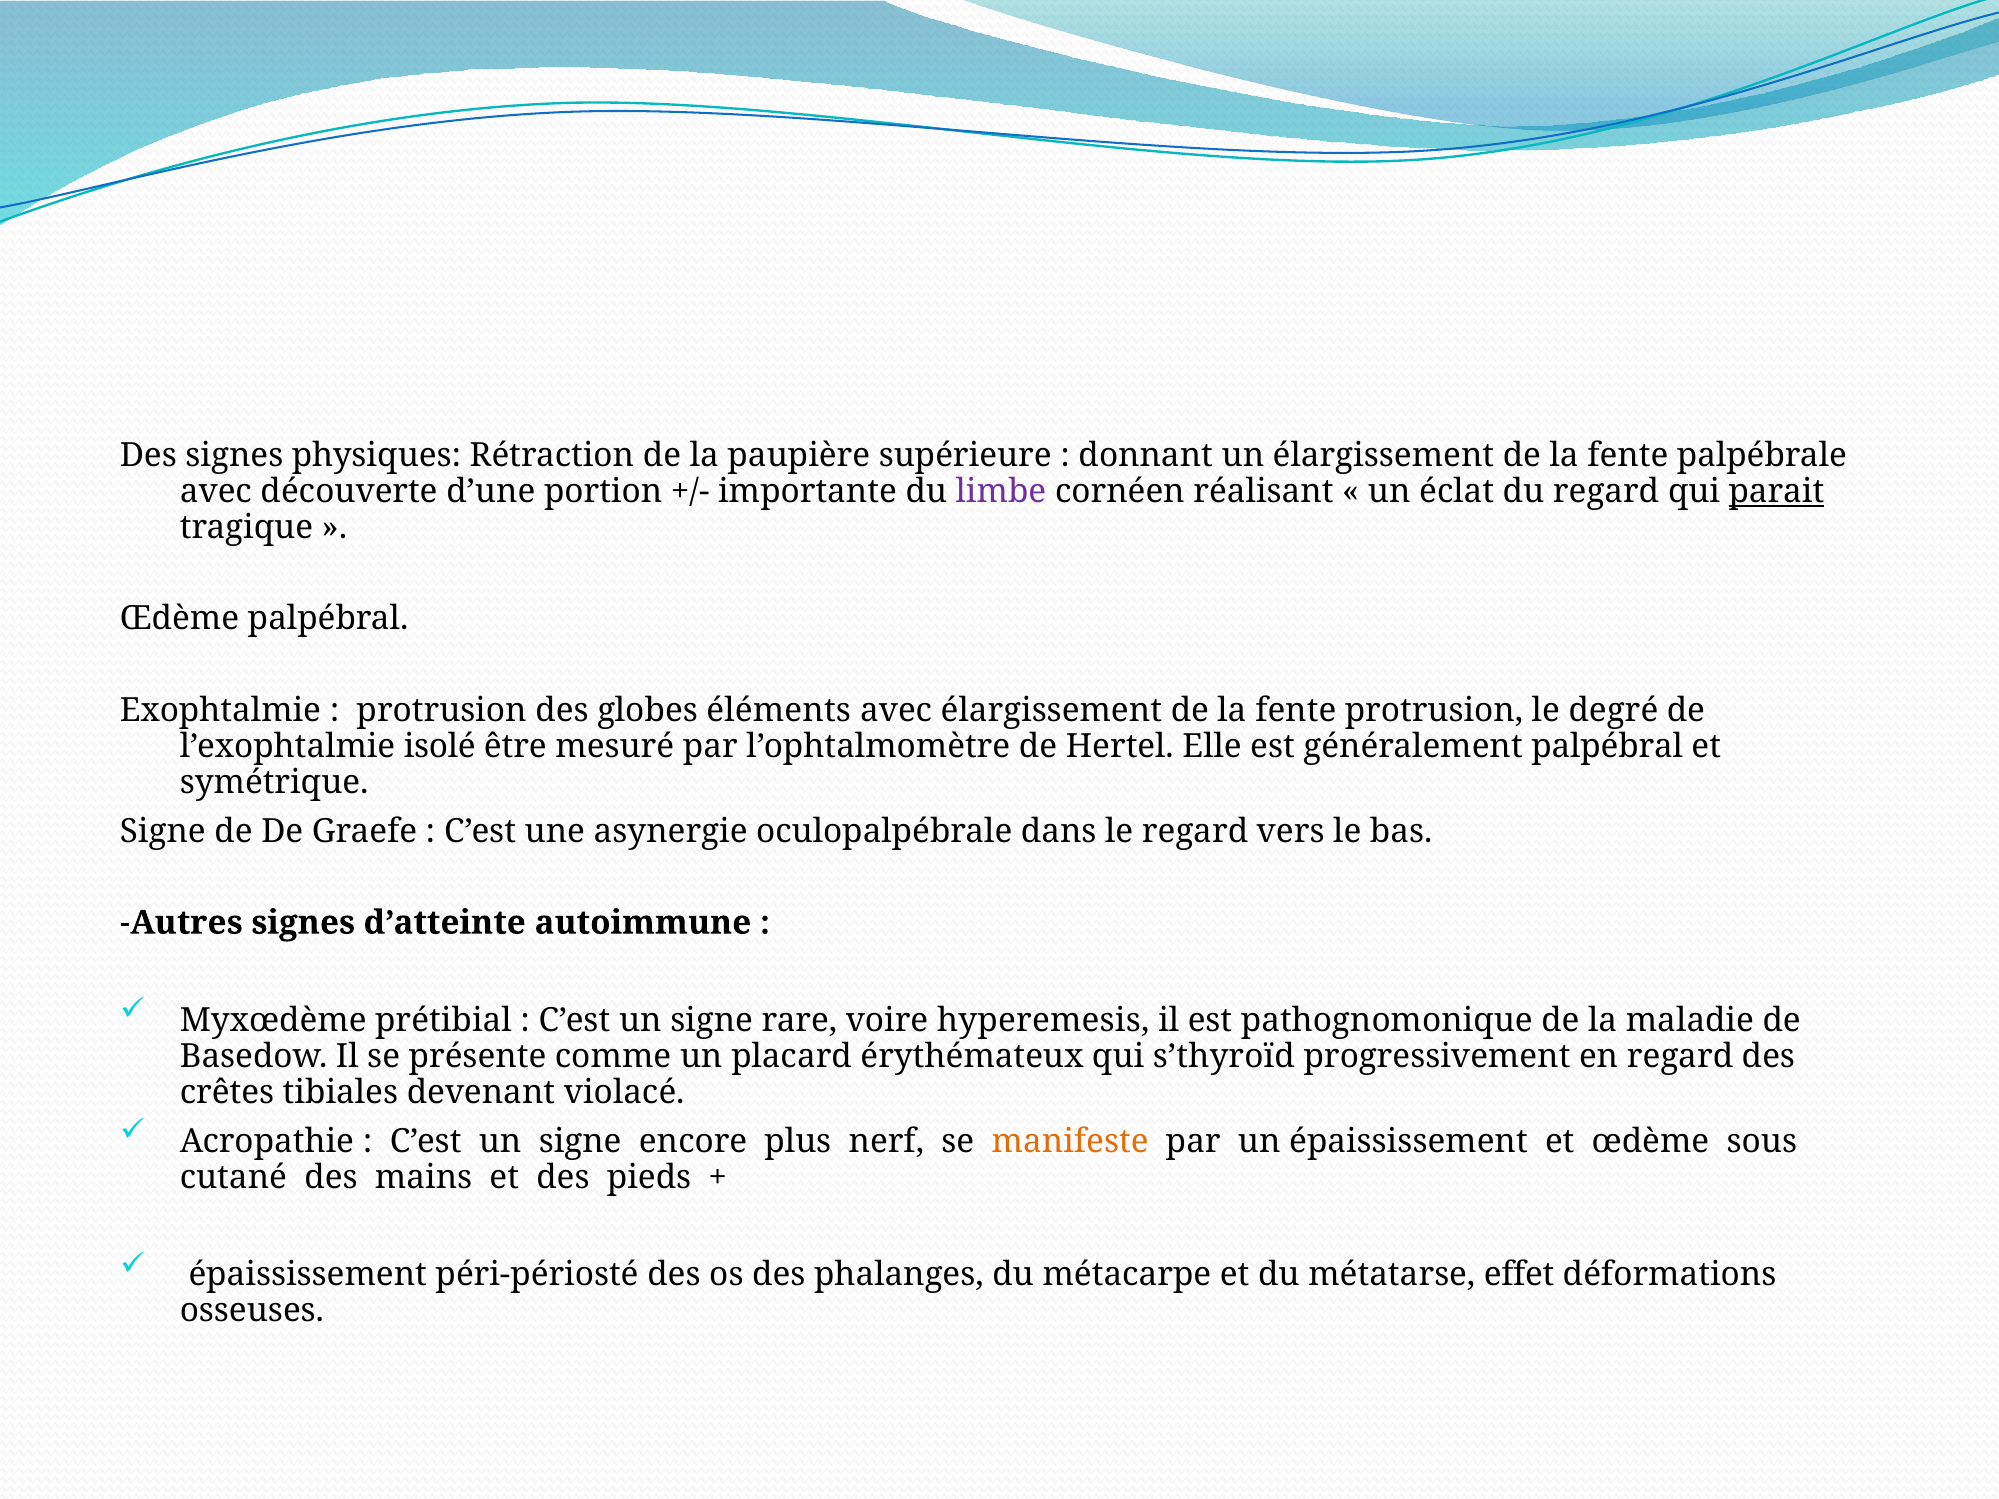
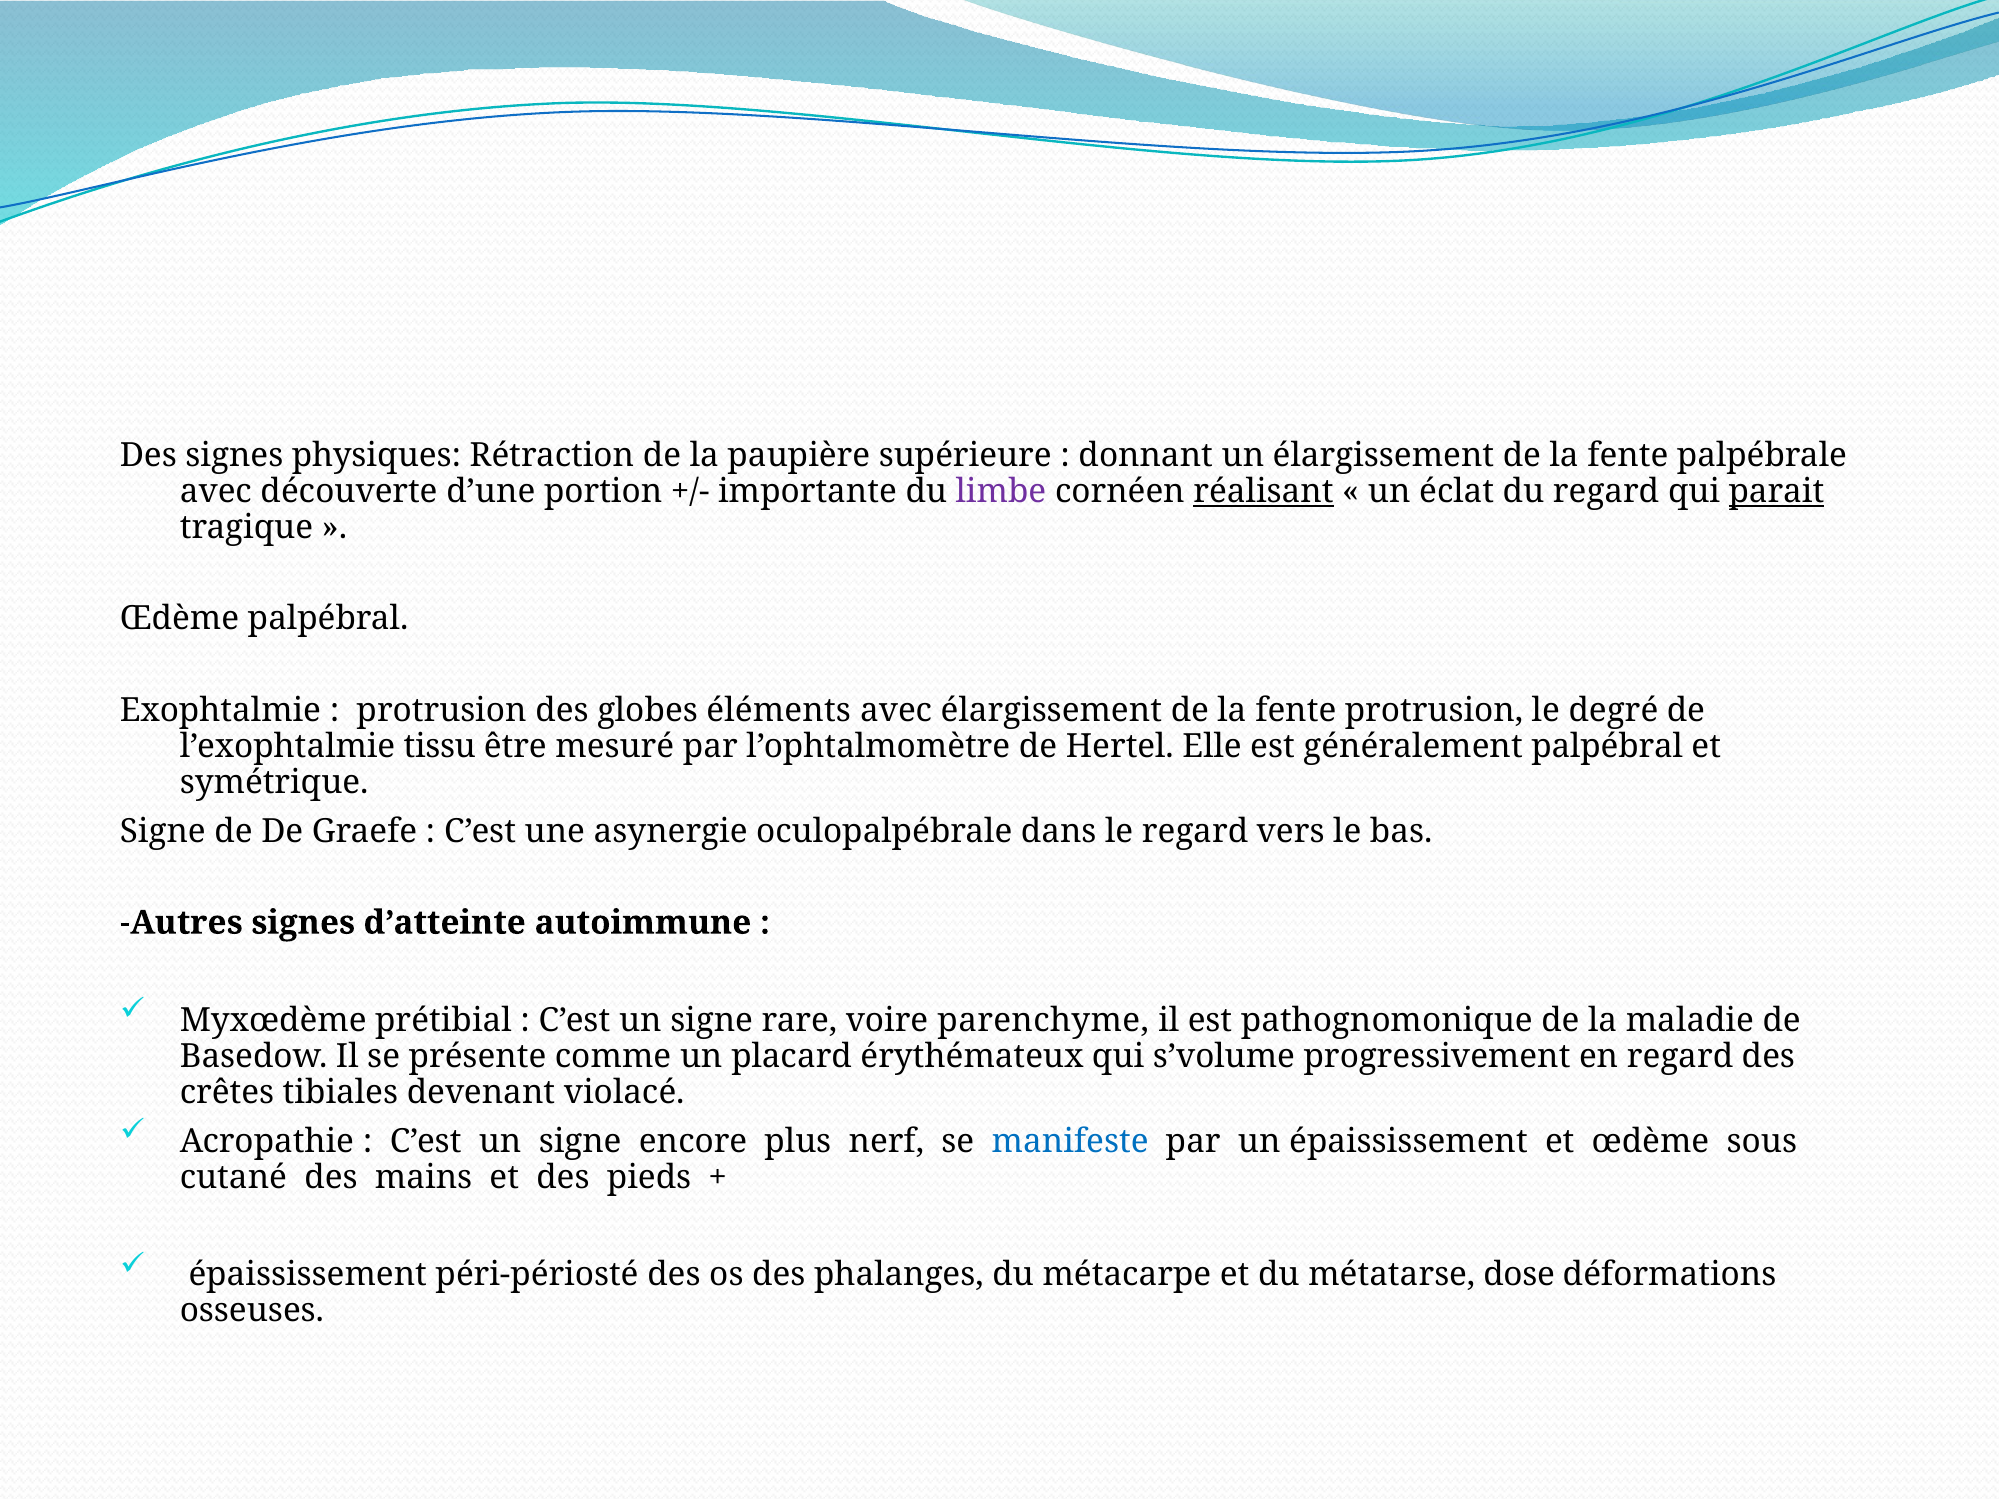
réalisant underline: none -> present (1264, 491)
isolé: isolé -> tissu (440, 746)
hyperemesis: hyperemesis -> parenchyme (1043, 1021)
s’thyroïd: s’thyroïd -> s’volume (1224, 1057)
manifeste colour: orange -> blue (1070, 1141)
effet: effet -> dose (1519, 1275)
